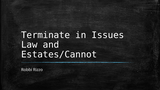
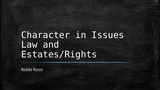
Terminate: Terminate -> Character (46, 35)
Estates/Cannot: Estates/Cannot -> Estates/Rights (59, 54)
